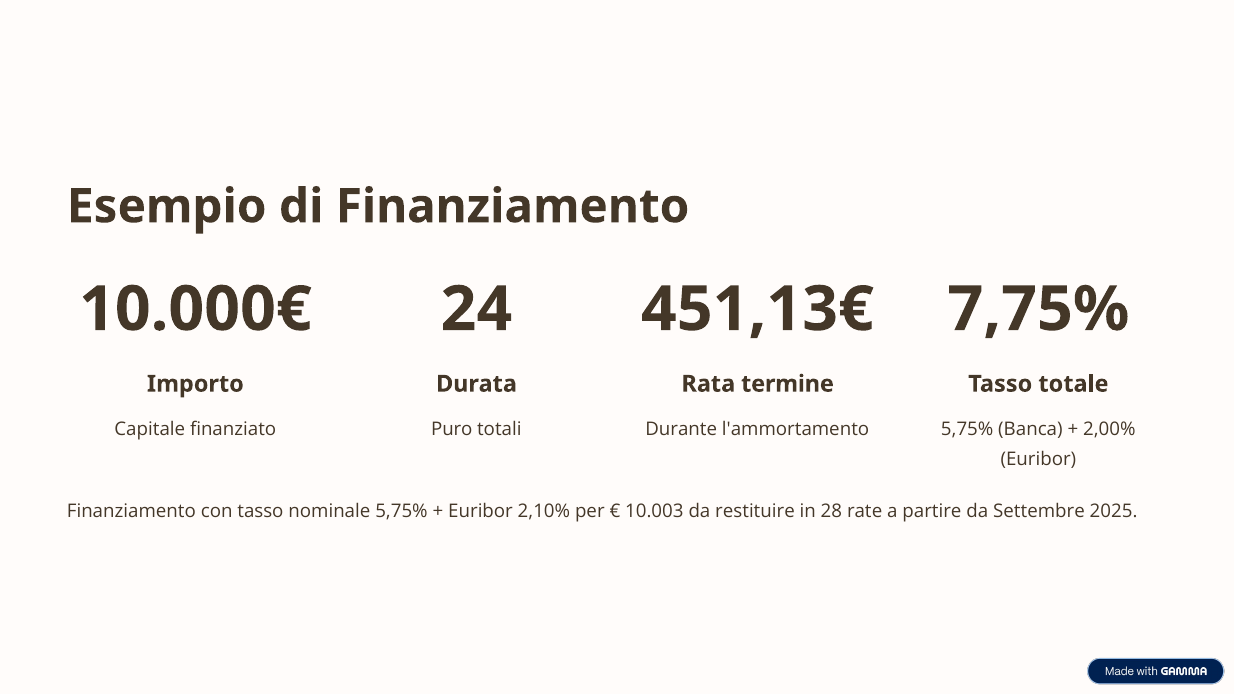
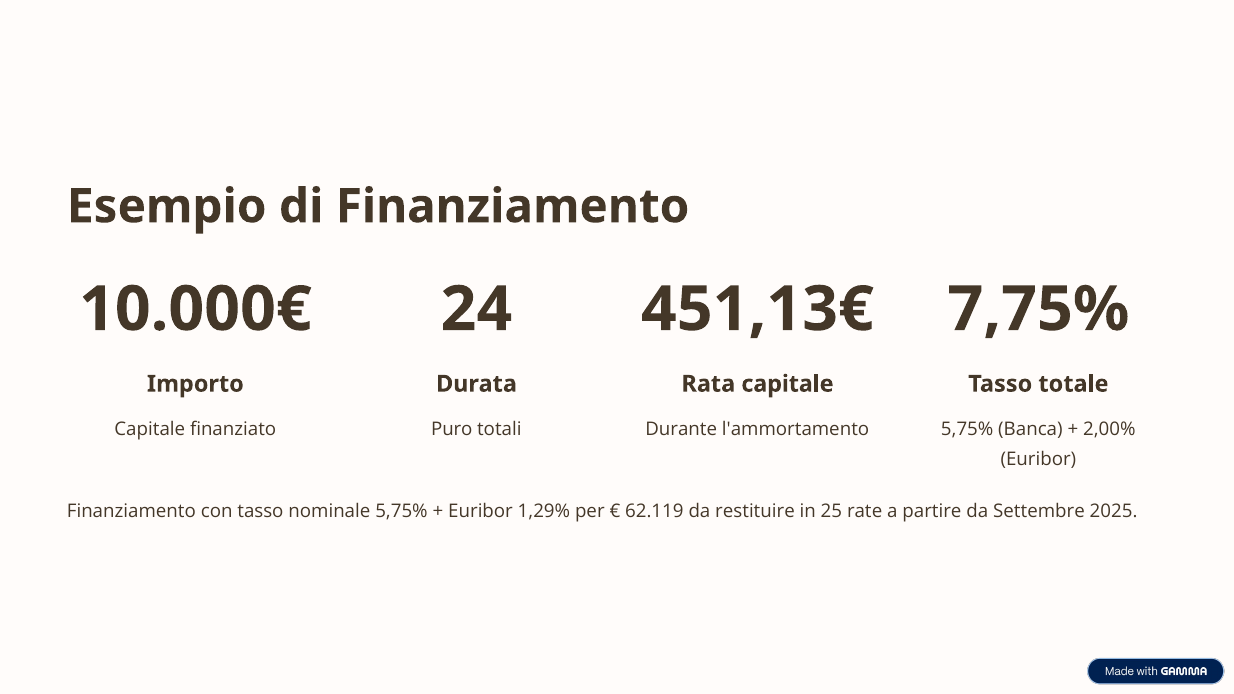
Rata termine: termine -> capitale (787, 384)
2,10%: 2,10% -> 1,29% (544, 512)
10.003: 10.003 -> 62.119 (654, 512)
28: 28 -> 25 (831, 512)
